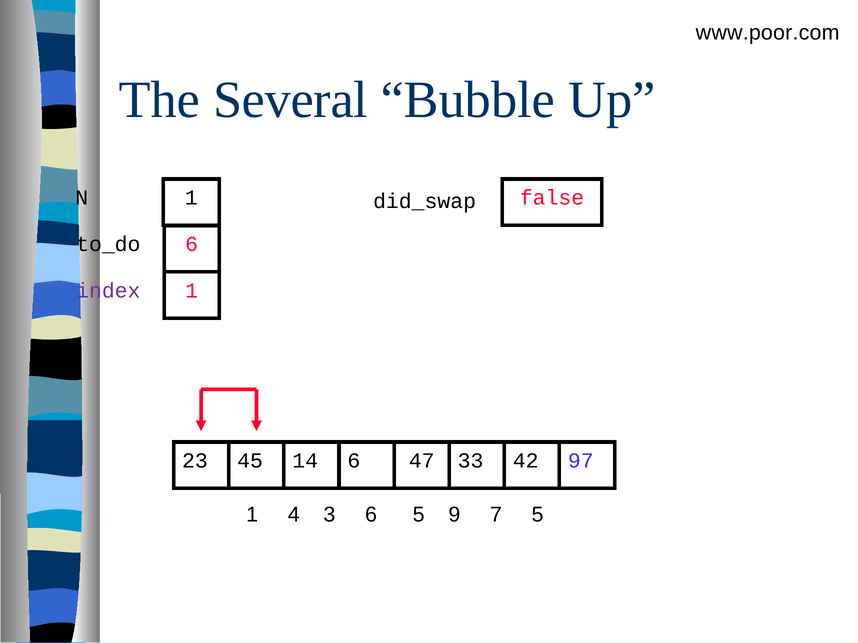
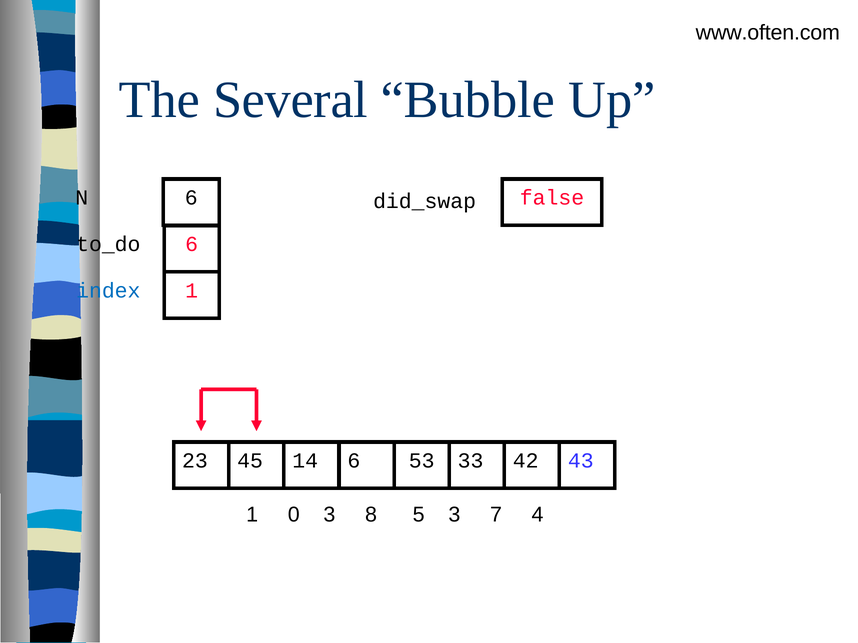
www.poor.com: www.poor.com -> www.often.com (768, 33)
N 1: 1 -> 6 (191, 198)
index colour: purple -> blue (108, 291)
47: 47 -> 53 (422, 461)
97: 97 -> 43 (581, 461)
4: 4 -> 0 (294, 515)
3 6: 6 -> 8 (371, 515)
5 9: 9 -> 3 (454, 515)
7 5: 5 -> 4 (538, 515)
